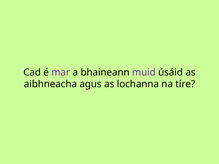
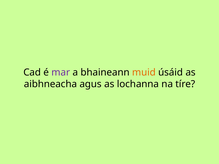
muid colour: purple -> orange (144, 72)
